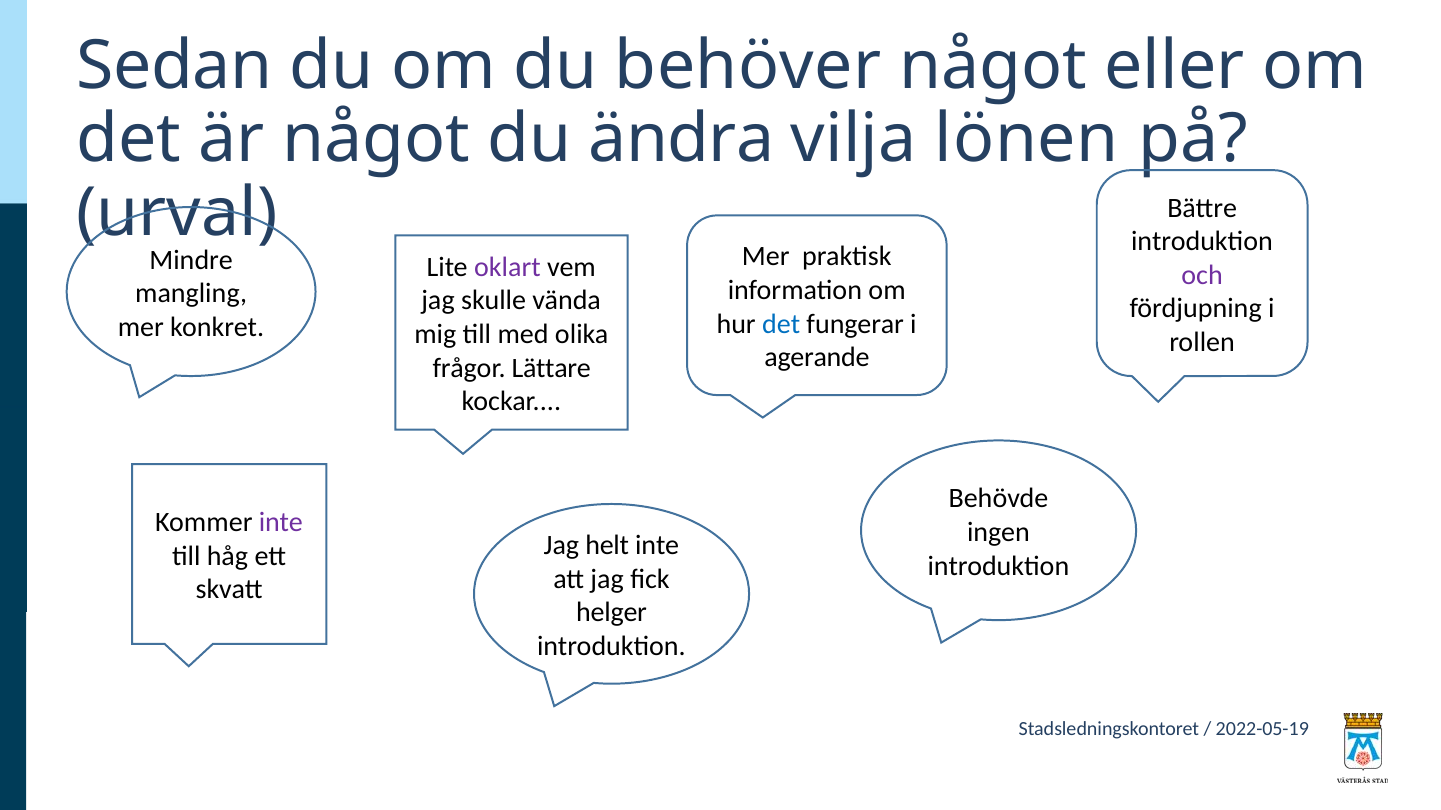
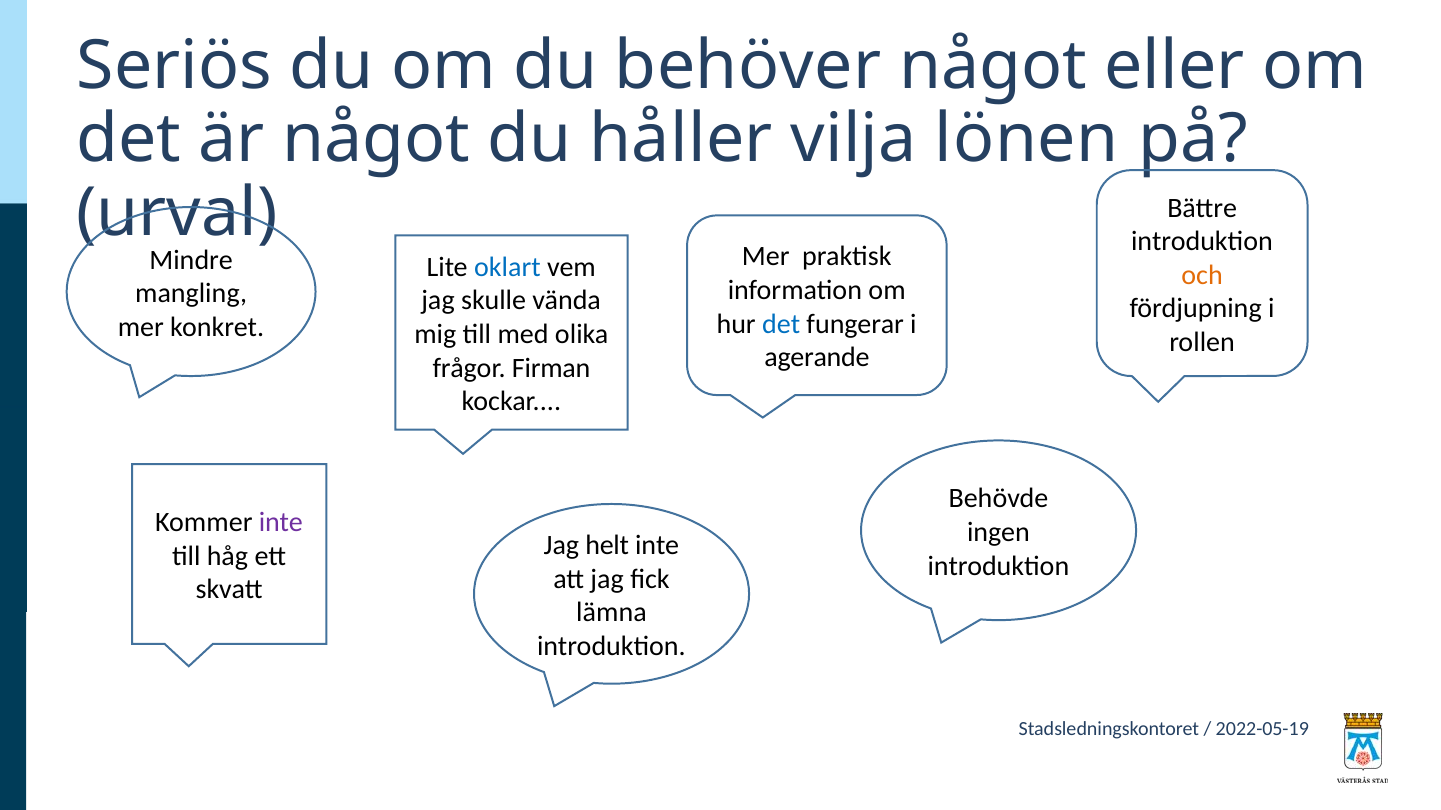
Sedan: Sedan -> Seriös (174, 66)
ändra: ändra -> håller (681, 139)
oklart colour: purple -> blue (507, 267)
och colour: purple -> orange (1202, 275)
Lättare: Lättare -> Firman (551, 368)
helger: helger -> lämna (611, 613)
